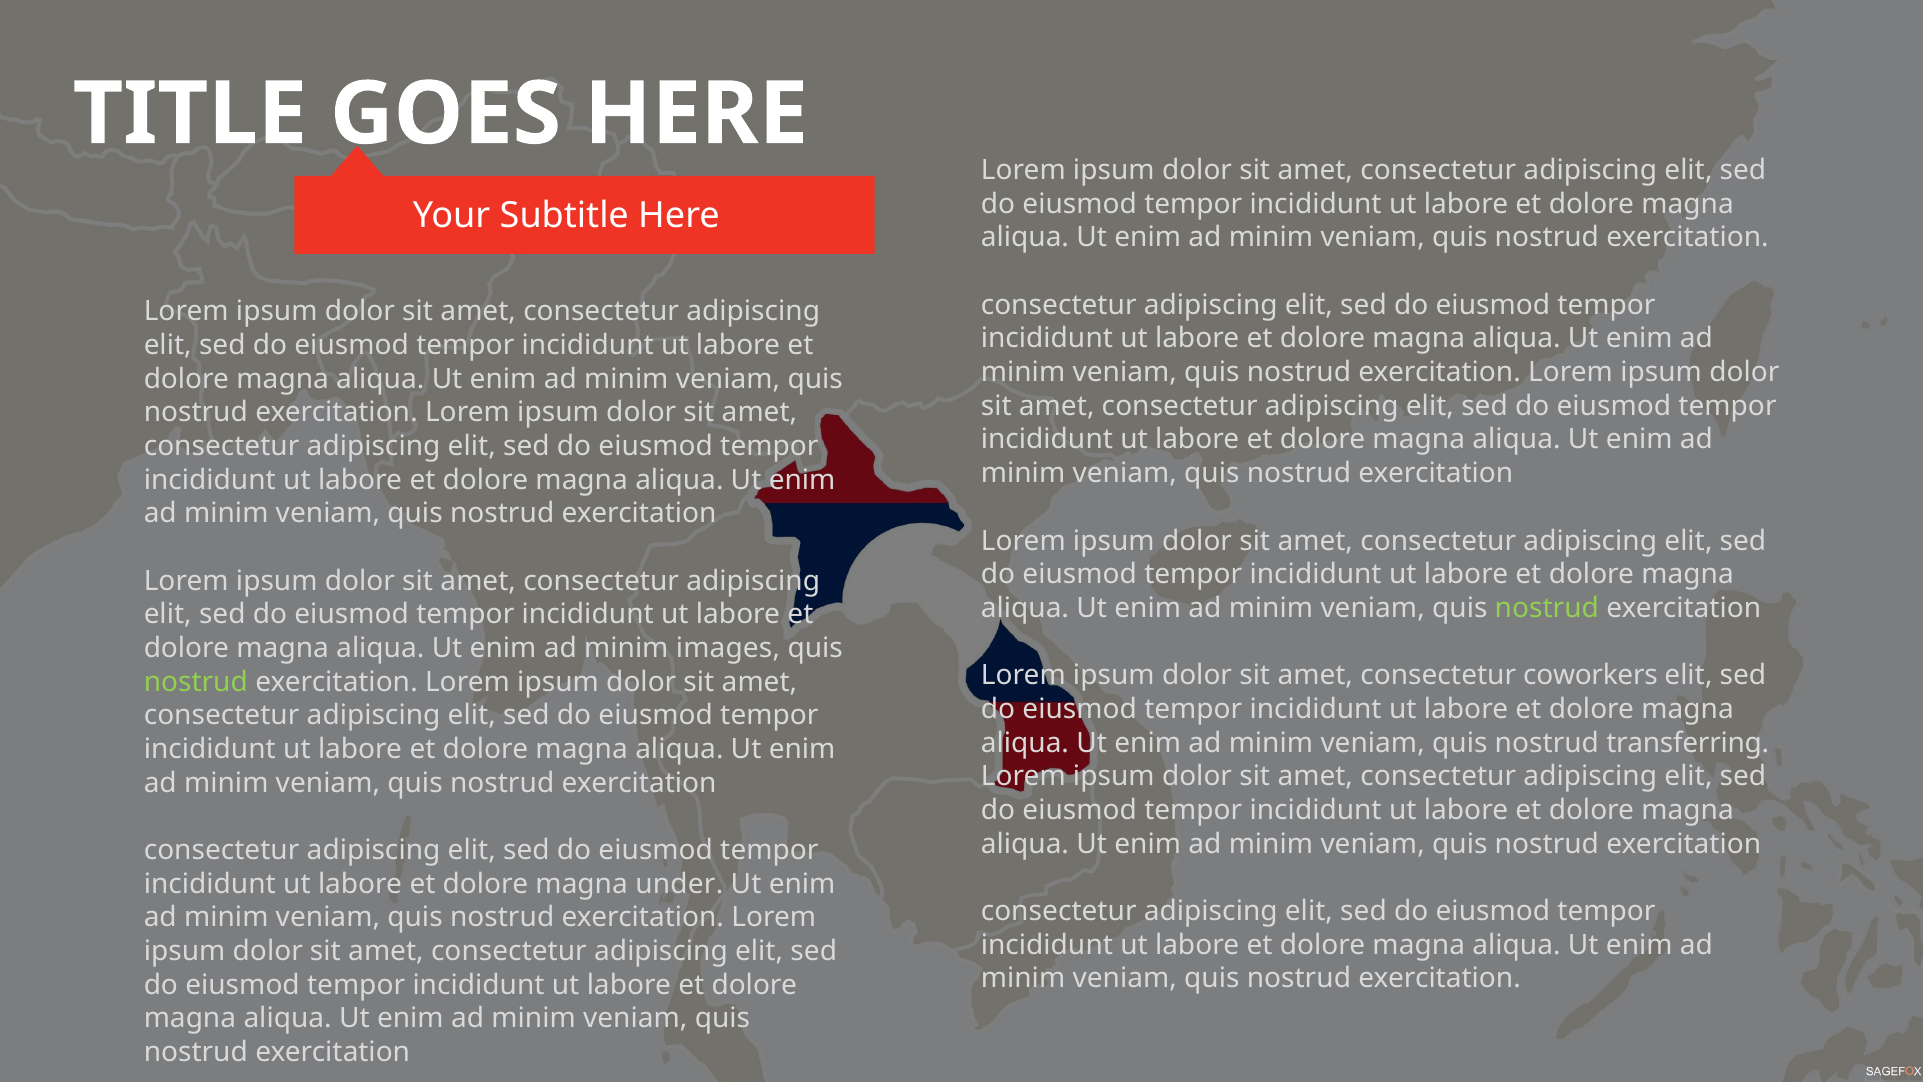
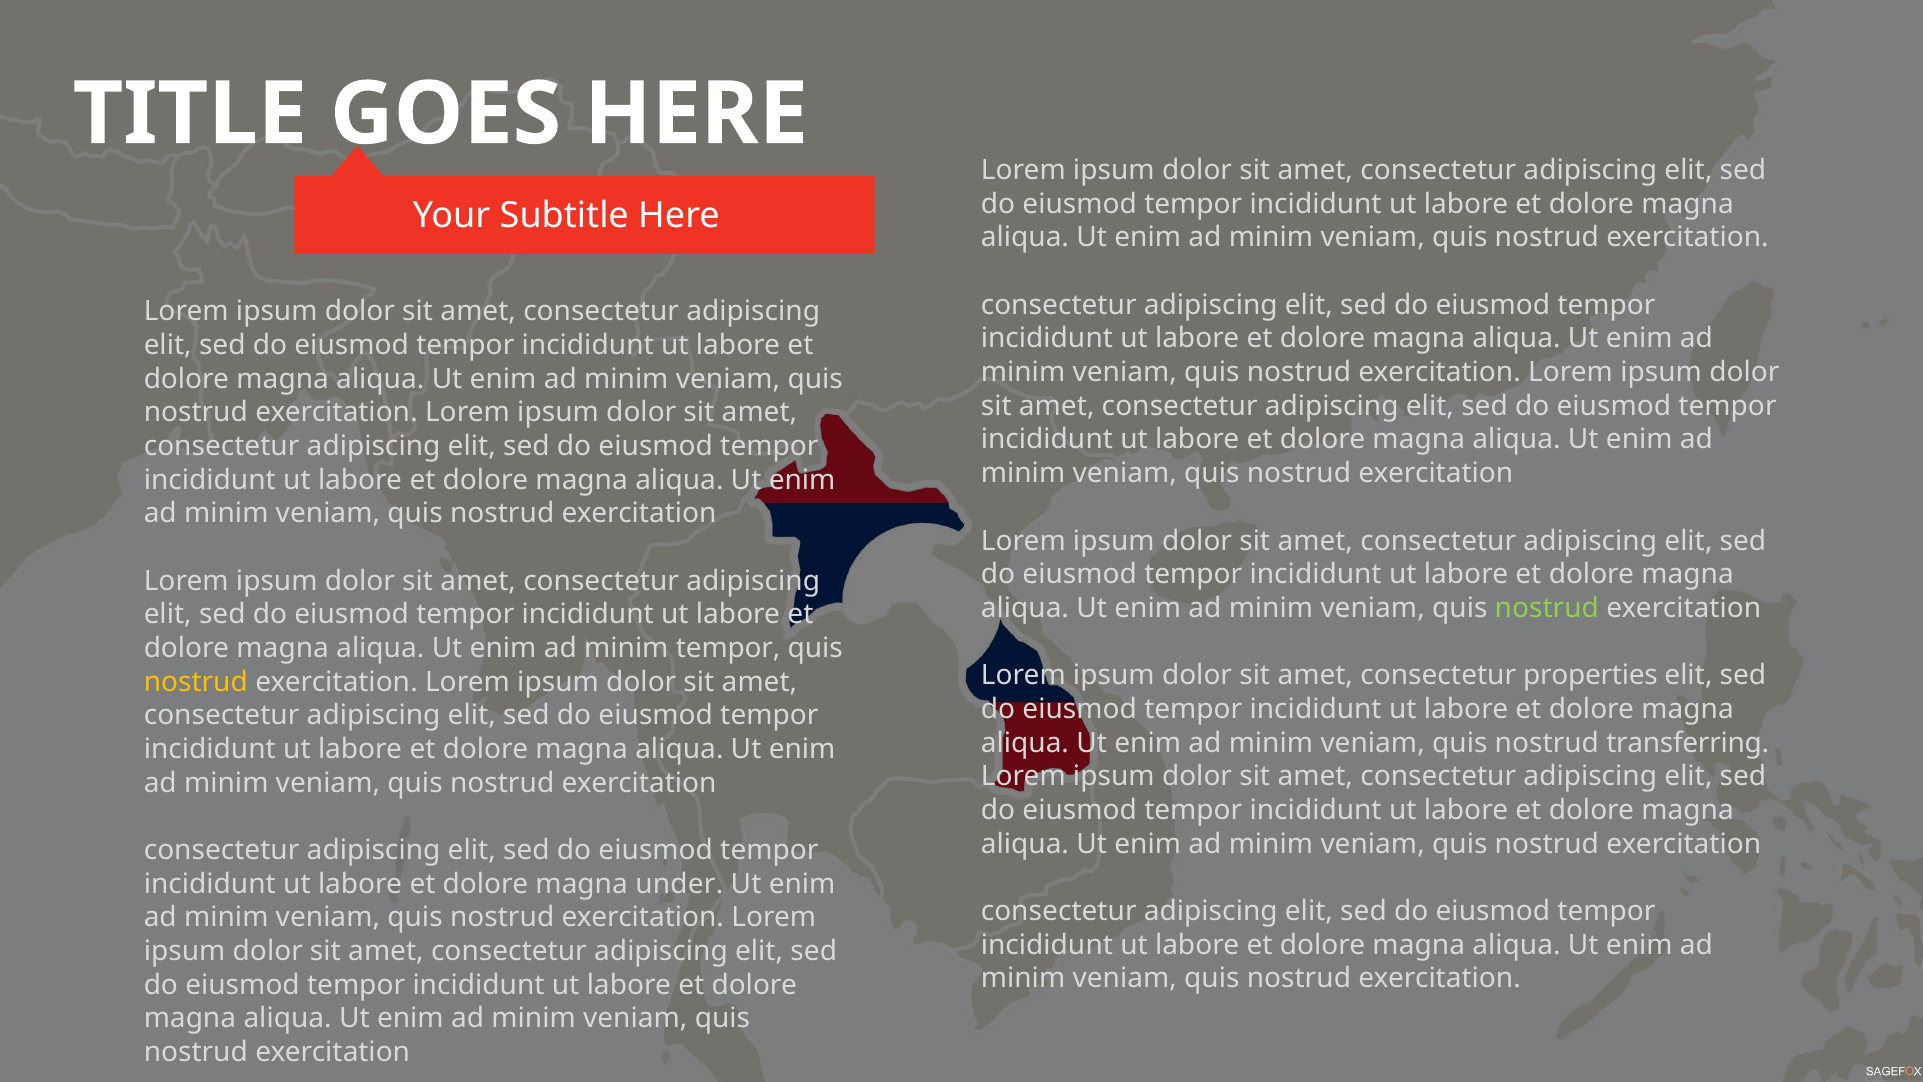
minim images: images -> tempor (728, 648)
coworkers: coworkers -> properties (1590, 675)
nostrud colour: light green -> yellow (196, 682)
